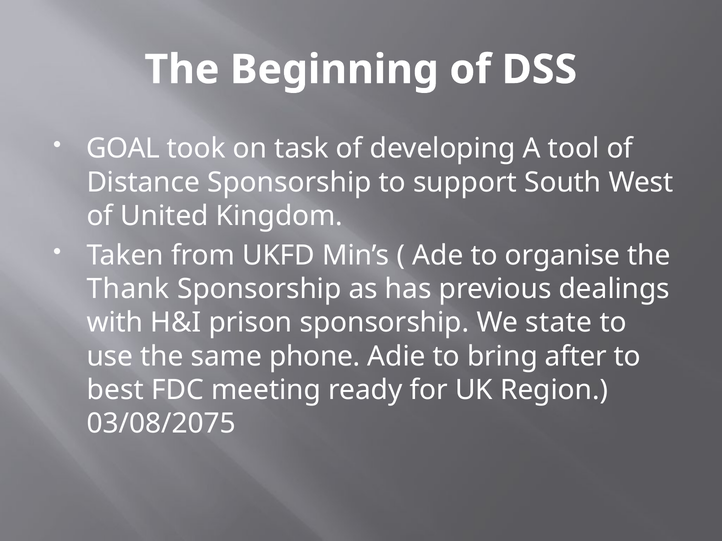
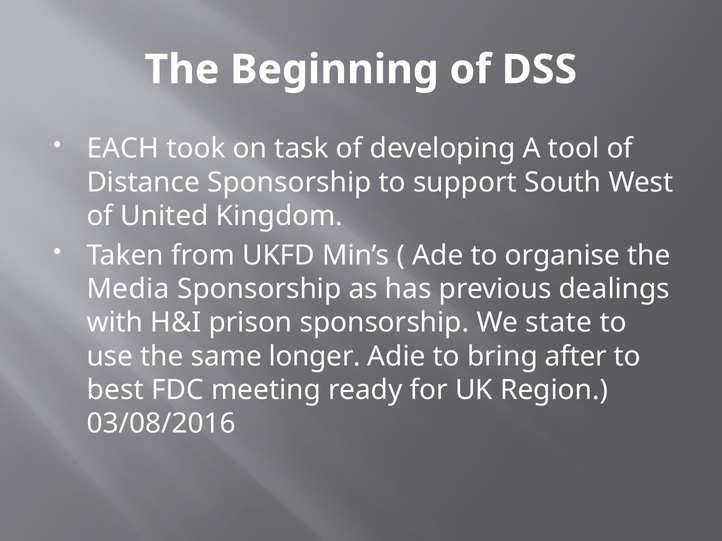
GOAL: GOAL -> EACH (123, 149)
Thank: Thank -> Media (128, 289)
phone: phone -> longer (315, 357)
03/08/2075: 03/08/2075 -> 03/08/2016 (161, 424)
